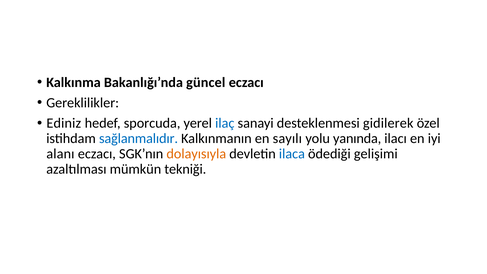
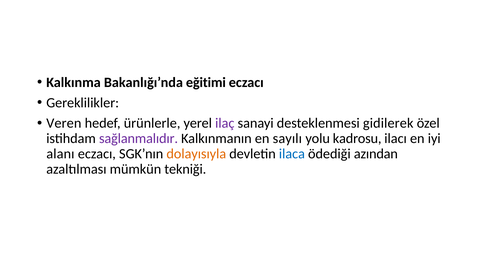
güncel: güncel -> eğitimi (206, 82)
Ediniz: Ediniz -> Veren (64, 123)
sporcuda: sporcuda -> ürünlerle (152, 123)
ilaç colour: blue -> purple (225, 123)
sağlanmalıdır colour: blue -> purple (139, 139)
yanında: yanında -> kadrosu (357, 139)
gelişimi: gelişimi -> azından (376, 154)
